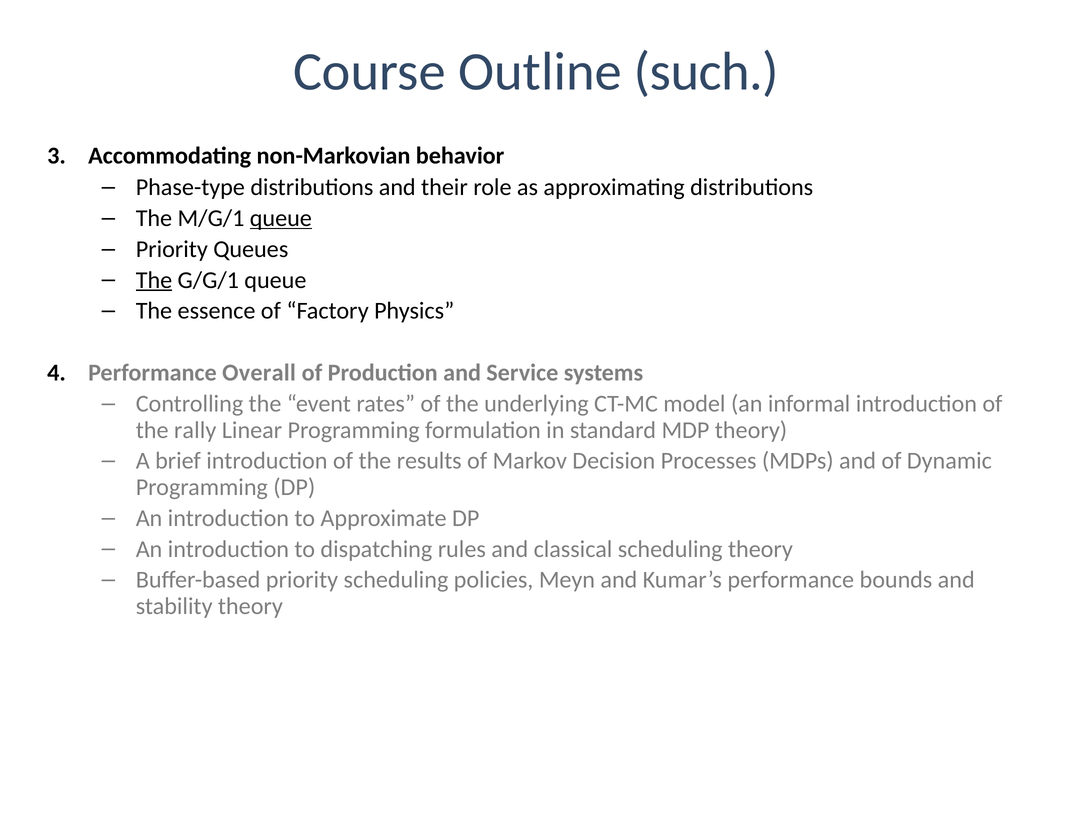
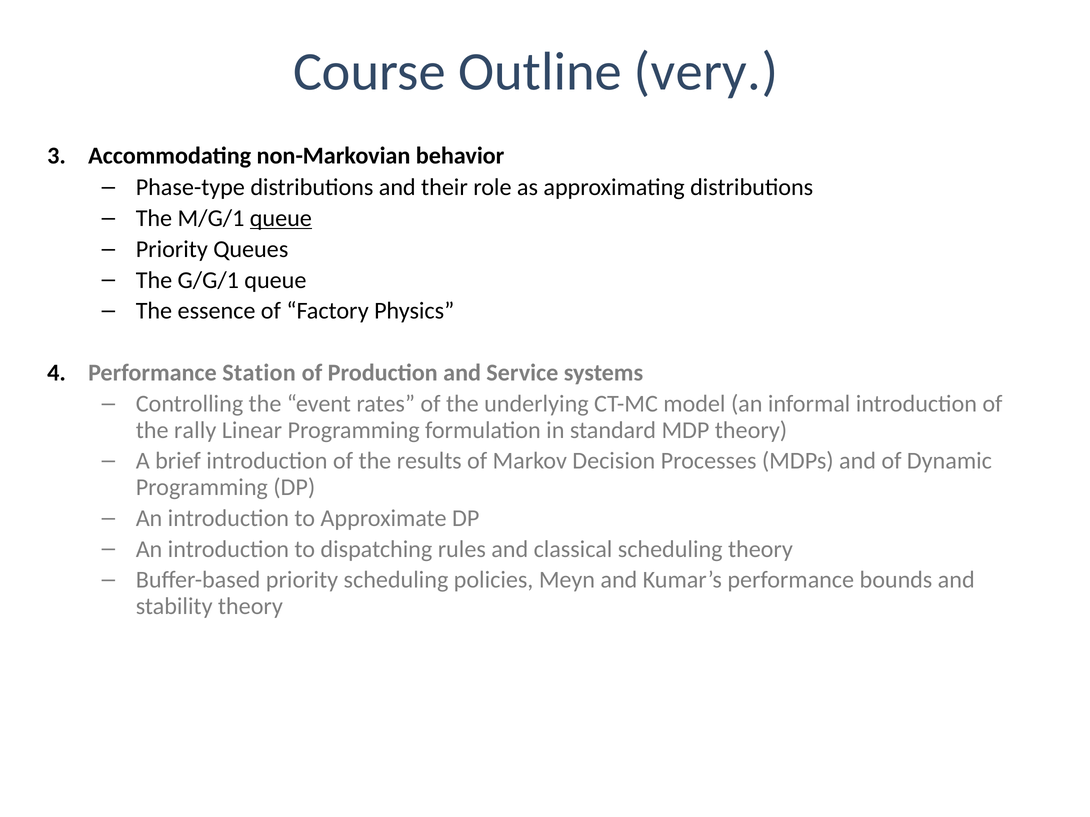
such: such -> very (706, 72)
The underline: present -> none (154, 280)
Overall: Overall -> Station (259, 373)
